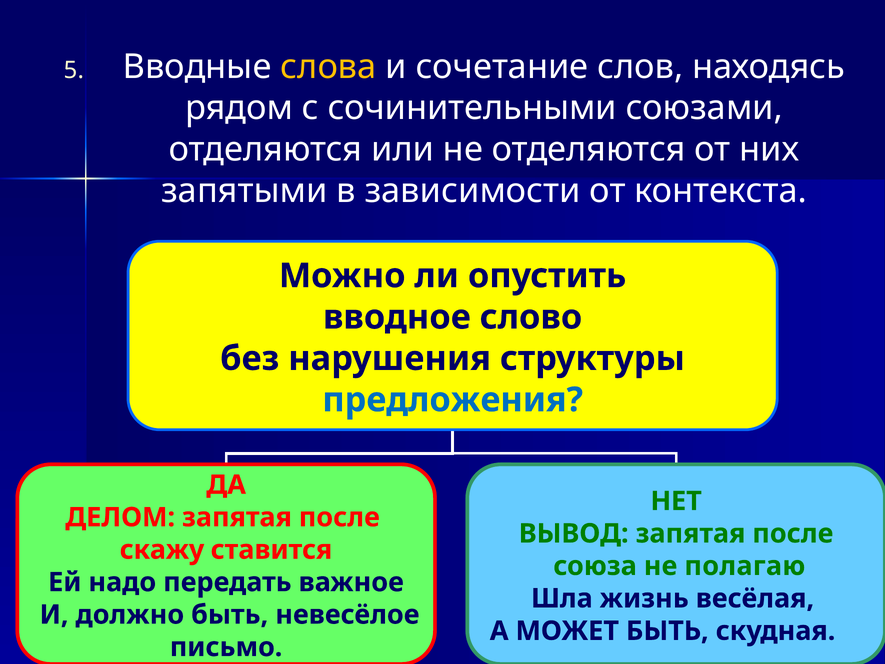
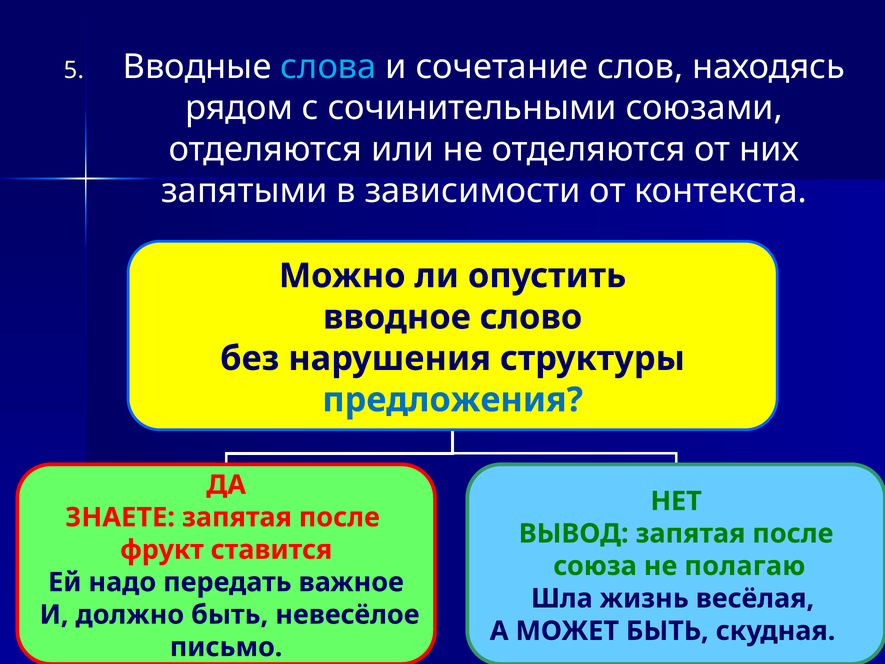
слова colour: yellow -> light blue (328, 67)
ДЕЛОМ: ДЕЛОМ -> ЗНАЕТЕ (120, 517)
скажу: скажу -> фрукт (162, 550)
